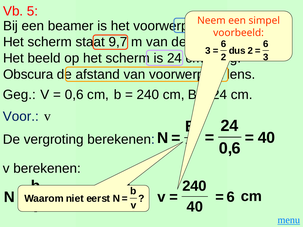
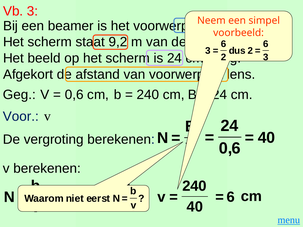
Vb 5: 5 -> 3 (33, 11)
9,7: 9,7 -> 9,2 (118, 42)
Obscura: Obscura -> Afgekort (28, 74)
